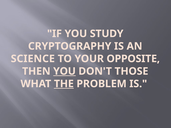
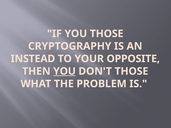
YOU STUDY: STUDY -> THOSE (107, 34)
SCIENCE: SCIENCE -> INSTEAD (33, 59)
THE underline: present -> none (64, 84)
